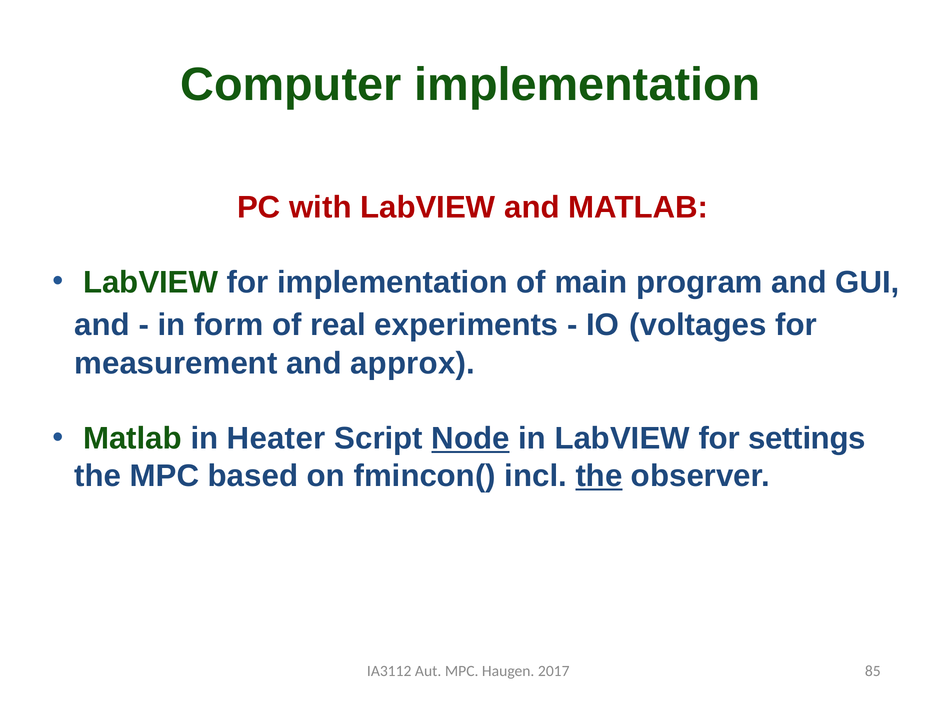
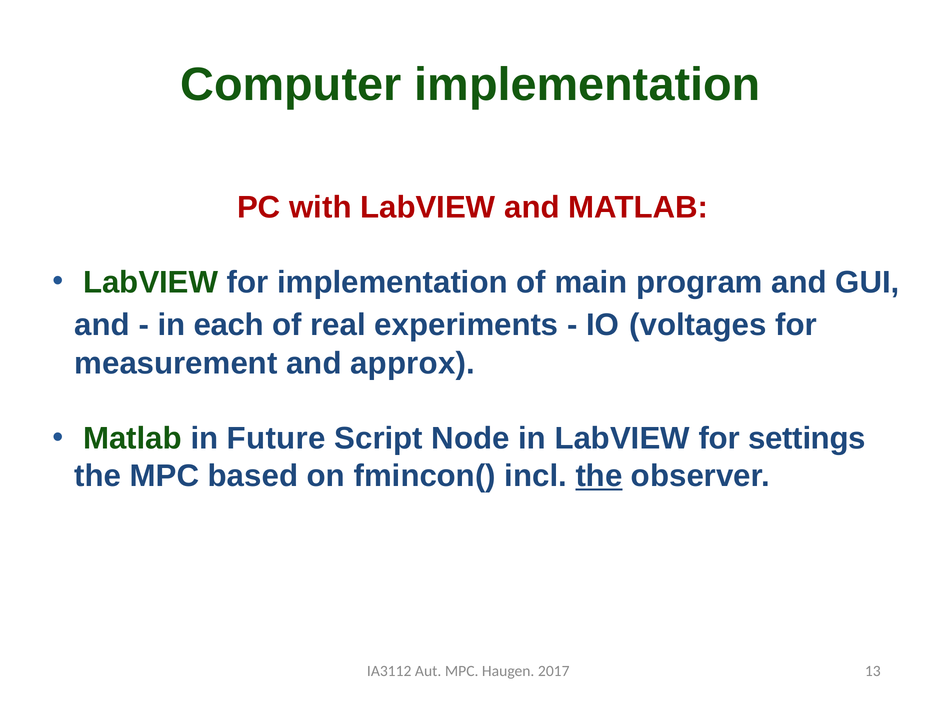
form: form -> each (229, 325)
Heater: Heater -> Future (276, 438)
Node underline: present -> none (471, 438)
85: 85 -> 13 (873, 671)
